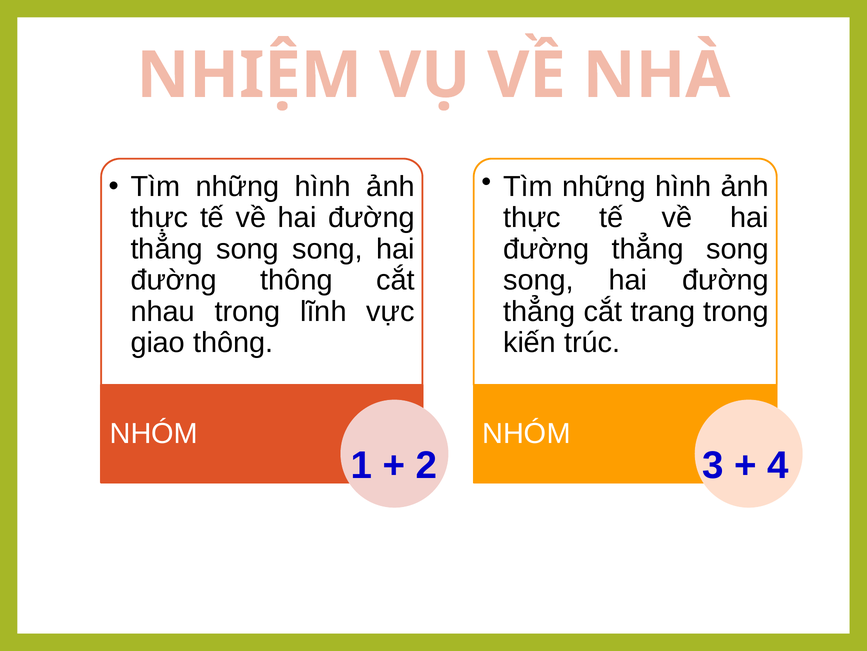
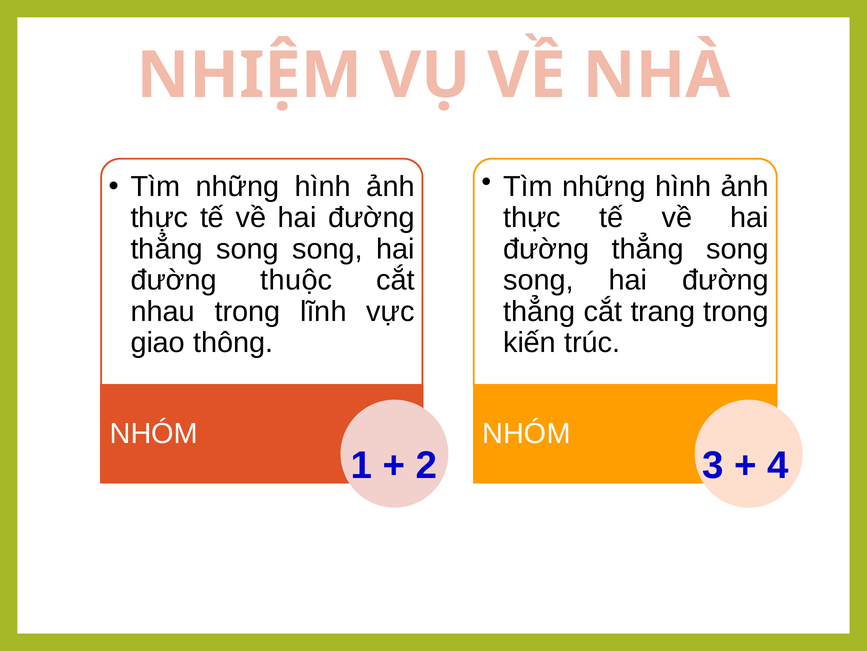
đường thông: thông -> thuộc (296, 280)
